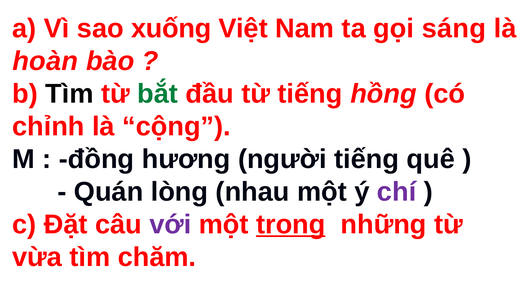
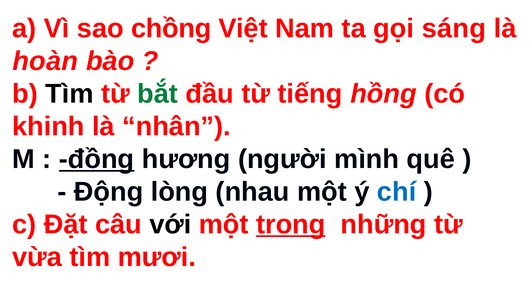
xuống: xuống -> chồng (171, 29)
chỉnh: chỉnh -> khinh (48, 126)
cộng: cộng -> nhân (177, 126)
đồng underline: none -> present (97, 159)
người tiếng: tiếng -> mình (367, 159)
Quán: Quán -> Động (109, 192)
chí colour: purple -> blue (397, 192)
với colour: purple -> black (170, 224)
chăm: chăm -> mươi (157, 257)
